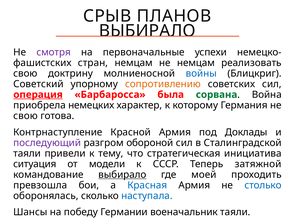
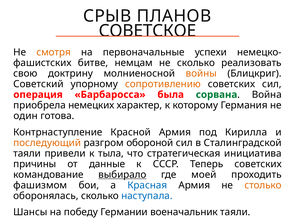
ВЫБИРАЛО: ВЫБИРАЛО -> СОВЕТСКОЕ (147, 31)
смотря colour: purple -> orange (54, 52)
стран: стран -> битве (93, 63)
не немцам: немцам -> сколько (196, 63)
войны colour: blue -> orange (201, 74)
операция underline: present -> none (38, 95)
свою: свою -> один (26, 116)
Доклады: Доклады -> Кирилла (246, 132)
последующий colour: purple -> orange (47, 143)
тему: тему -> тыла (111, 154)
ситуация: ситуация -> причины (35, 164)
модели: модели -> данные (107, 164)
Теперь затяжной: затяжной -> советских (258, 164)
превзошла: превзошла -> фашизмом (40, 185)
столько colour: blue -> orange (263, 185)
